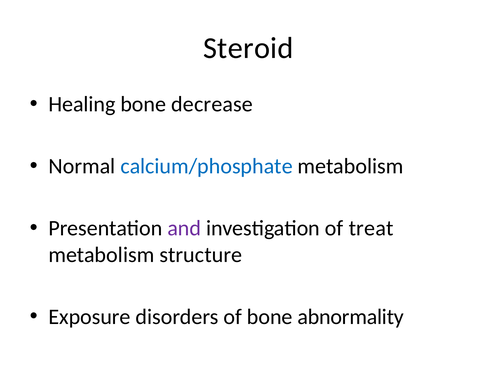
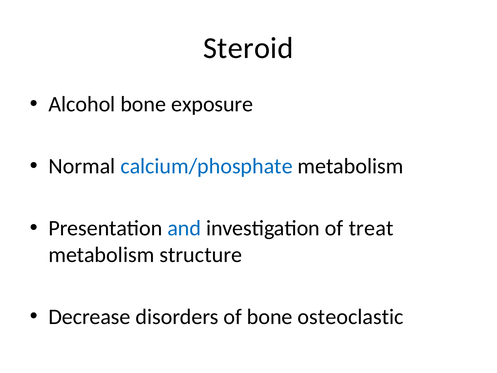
Healing: Healing -> Alcohol (82, 104)
decrease: decrease -> exposure (212, 104)
and colour: purple -> blue (184, 228)
Exposure: Exposure -> Decrease (89, 317)
abnormality: abnormality -> osteoclastic (351, 317)
